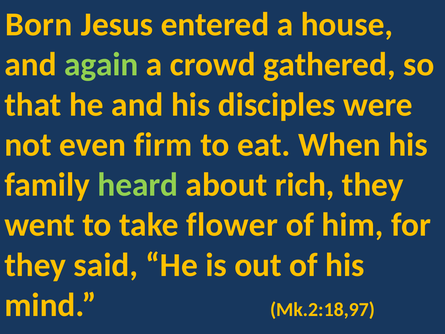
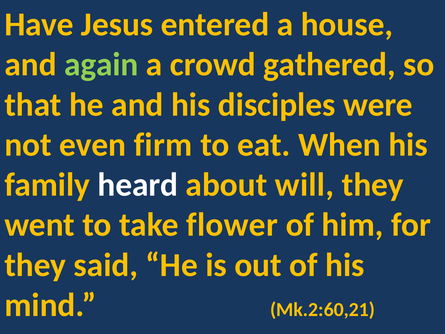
Born: Born -> Have (39, 25)
heard colour: light green -> white (138, 185)
rich: rich -> will (304, 185)
Mk.2:18,97: Mk.2:18,97 -> Mk.2:60,21 (323, 309)
